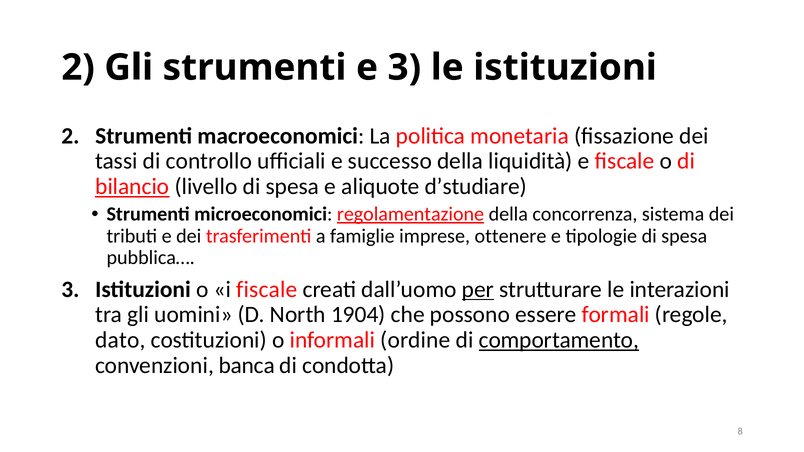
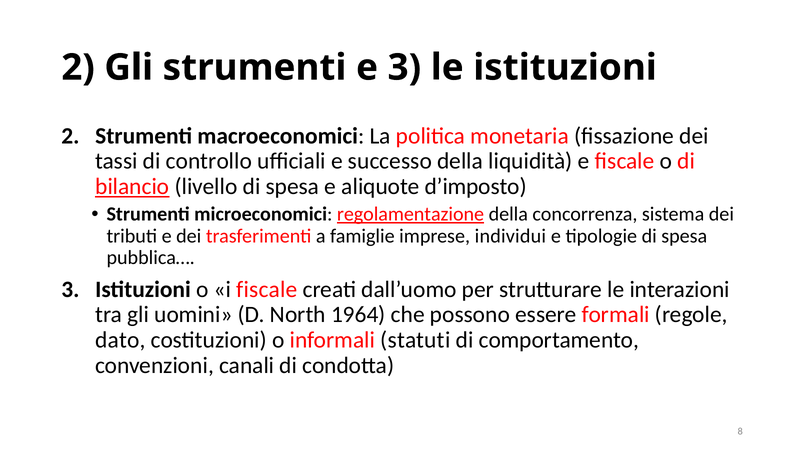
d’studiare: d’studiare -> d’imposto (476, 187)
ottenere: ottenere -> individui (510, 236)
per underline: present -> none (478, 290)
1904: 1904 -> 1964 (358, 315)
ordine: ordine -> statuti (415, 340)
comportamento underline: present -> none (559, 340)
banca: banca -> canali (247, 366)
